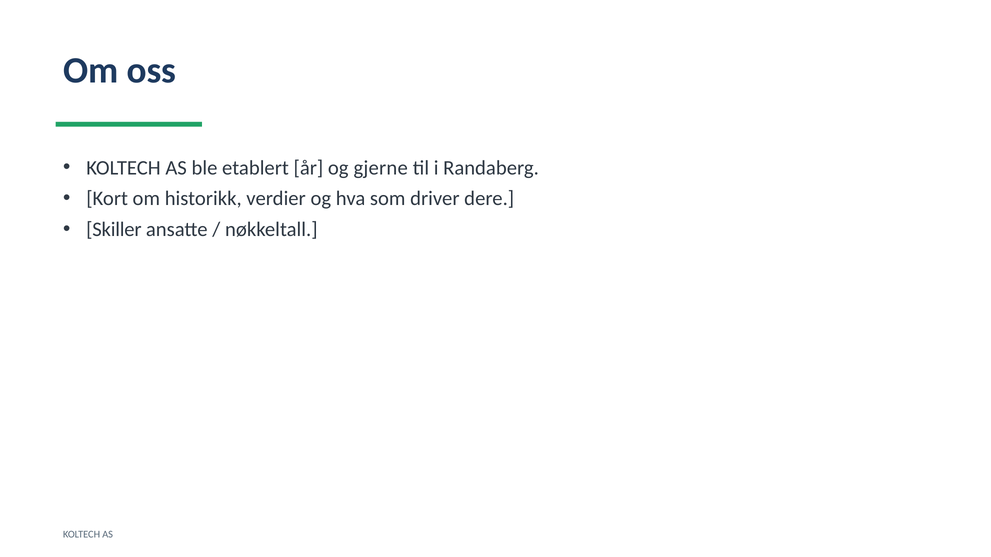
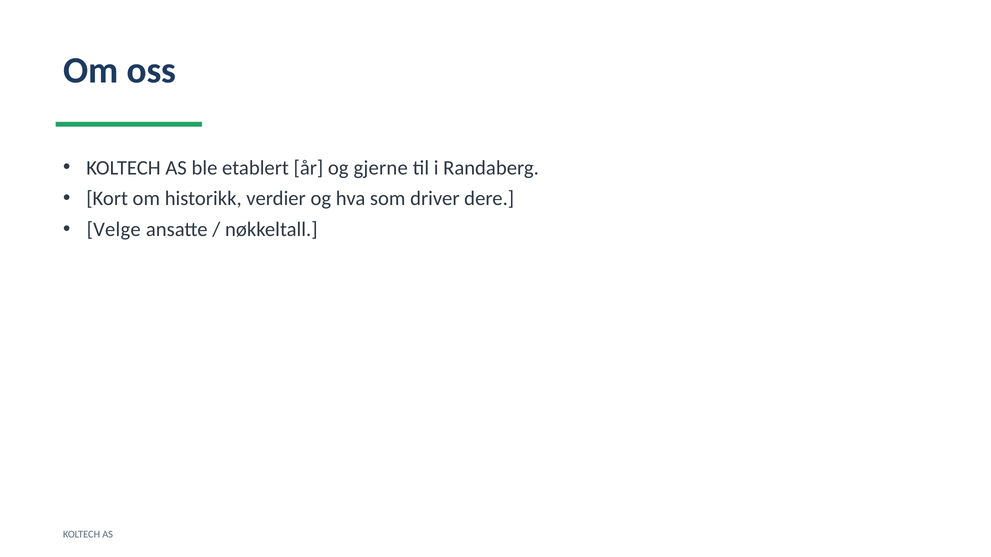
Skiller: Skiller -> Velge (114, 230)
